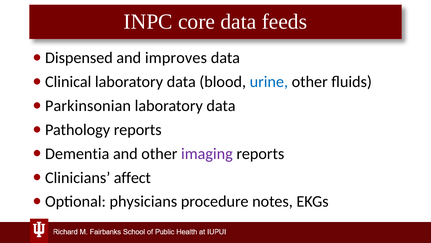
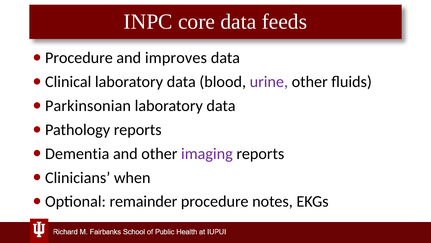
Dispensed: Dispensed -> Procedure (79, 58)
urine colour: blue -> purple (269, 82)
affect: affect -> when (132, 177)
physicians: physicians -> remainder (143, 201)
